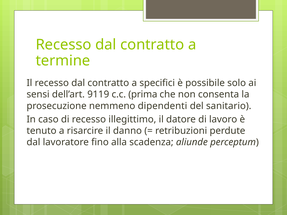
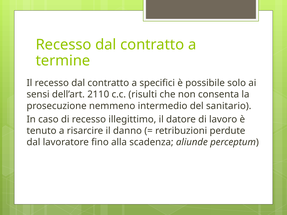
9119: 9119 -> 2110 (98, 95)
prima: prima -> risulti (143, 95)
dipendenti: dipendenti -> intermedio (163, 106)
